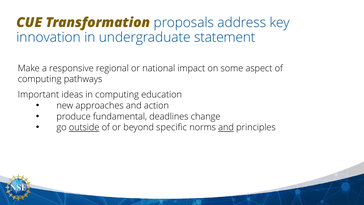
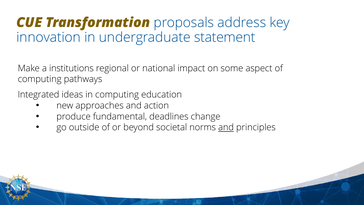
responsive: responsive -> institutions (71, 68)
Important: Important -> Integrated (39, 95)
outside underline: present -> none (84, 127)
specific: specific -> societal (172, 127)
